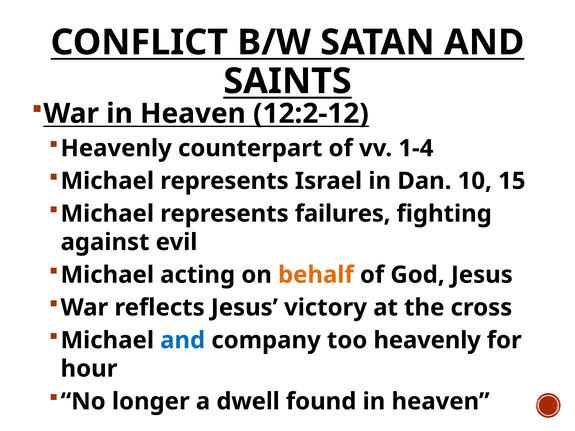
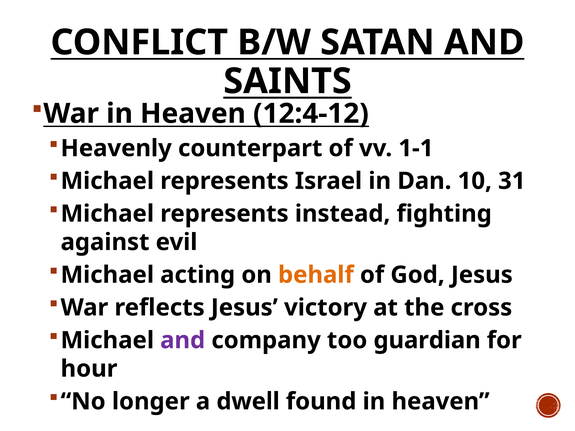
12:2-12: 12:2-12 -> 12:4-12 (311, 114)
1-4: 1-4 -> 1-1 (416, 148)
15: 15 -> 31 (512, 181)
failures: failures -> instead (343, 214)
and colour: blue -> purple (183, 340)
too heavenly: heavenly -> guardian (427, 340)
